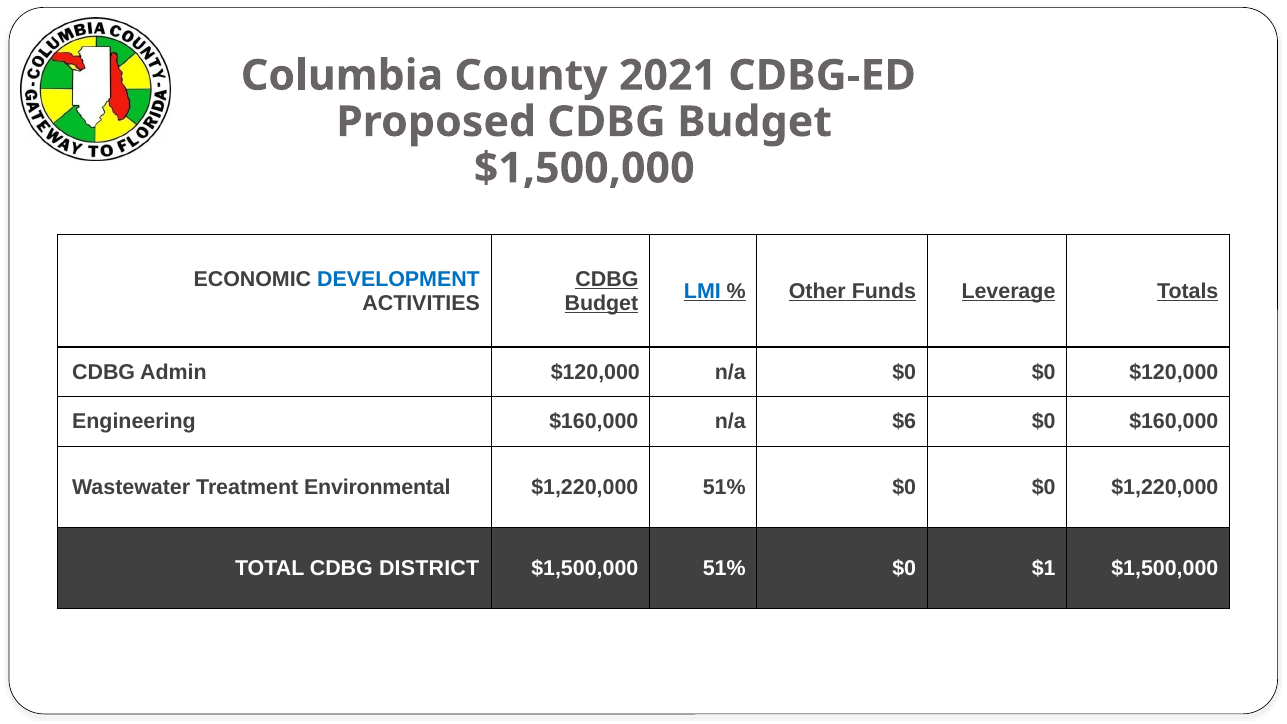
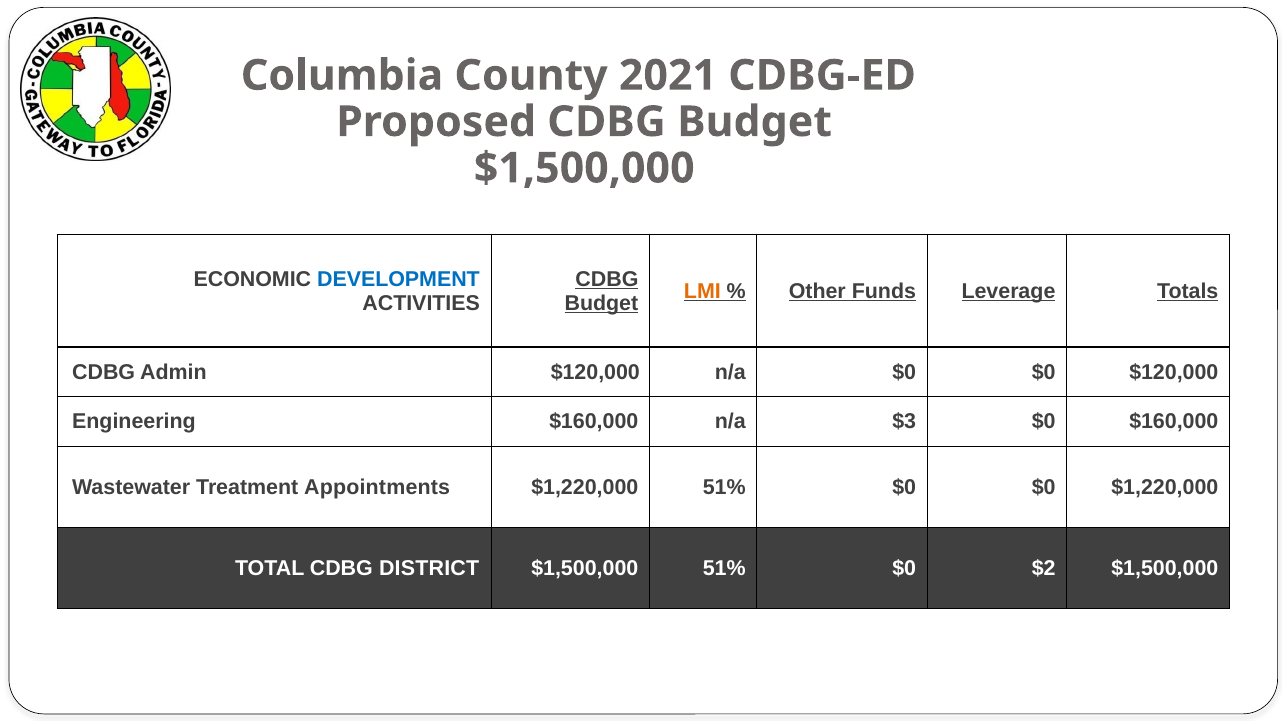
LMI colour: blue -> orange (702, 291)
$6: $6 -> $3 (904, 422)
Environmental: Environmental -> Appointments (377, 487)
$1: $1 -> $2 (1044, 568)
